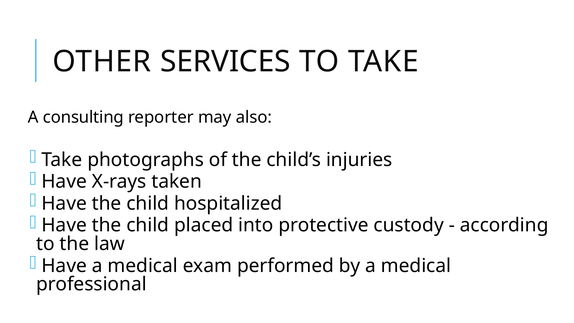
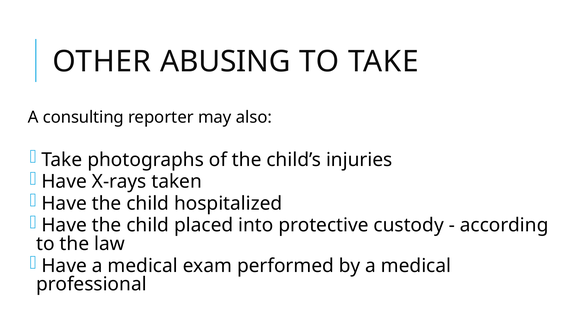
SERVICES: SERVICES -> ABUSING (225, 62)
